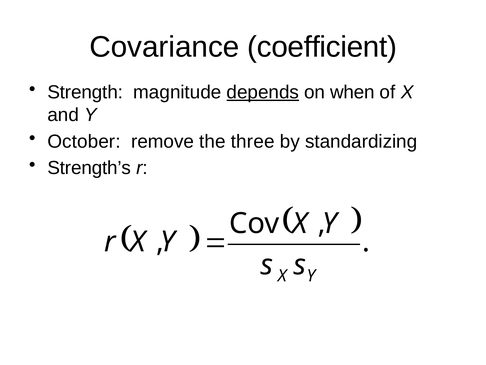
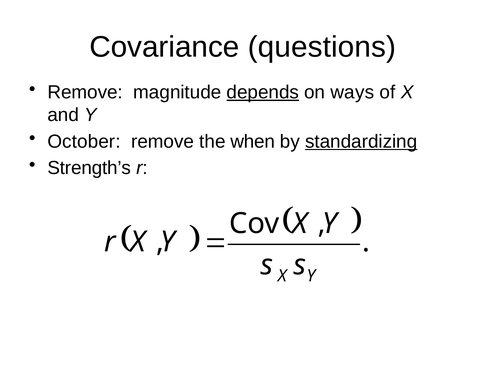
coefficient: coefficient -> questions (322, 47)
Strength: Strength -> Remove (85, 92)
when: when -> ways (352, 92)
three: three -> when (253, 141)
standardizing underline: none -> present (361, 141)
